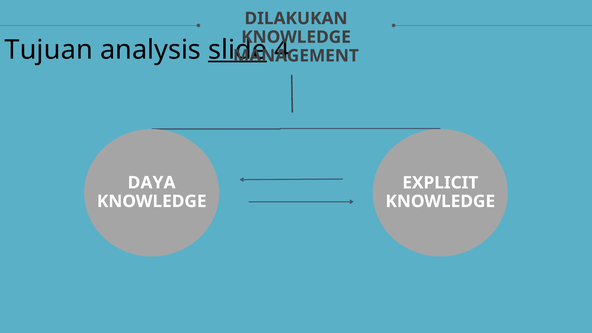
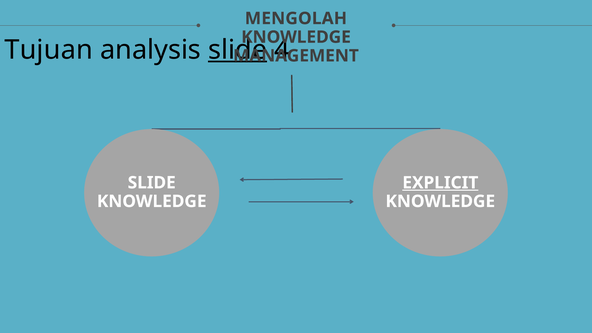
DILAKUKAN: DILAKUKAN -> MENGOLAH (296, 18)
DAYA: DAYA -> SLIDE (152, 183)
EXPLICIT underline: none -> present (440, 183)
